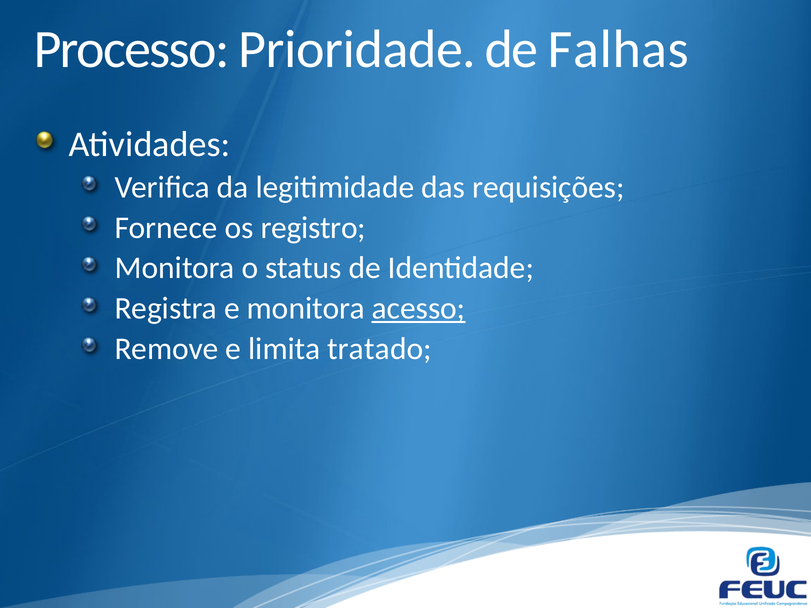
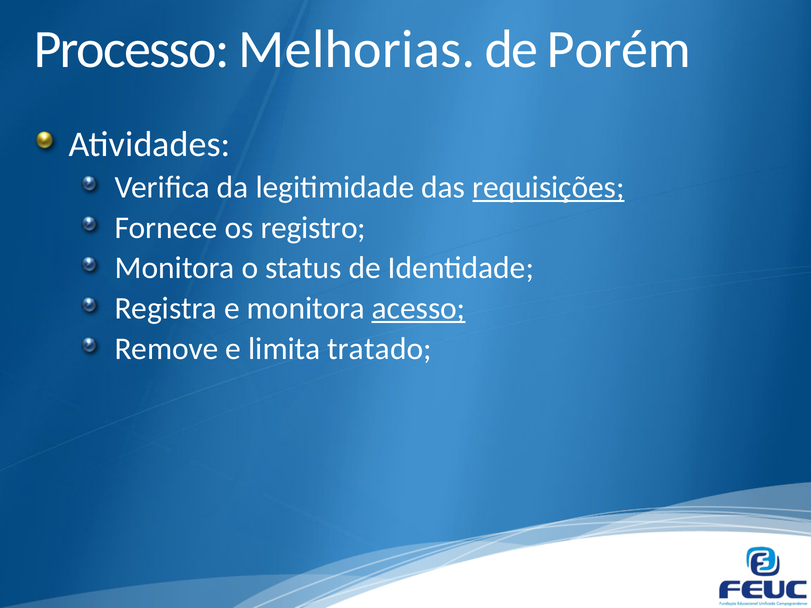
Prioridade: Prioridade -> Melhorias (357, 49)
Falhas: Falhas -> Porém (619, 49)
requisições underline: none -> present (548, 187)
